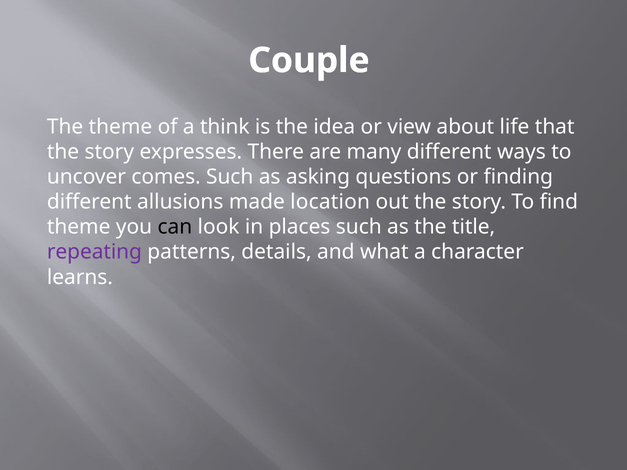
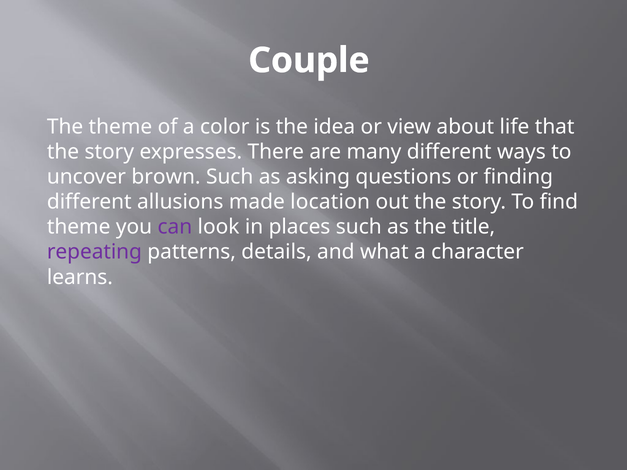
think: think -> color (225, 127)
comes: comes -> brown (166, 177)
can colour: black -> purple (175, 227)
